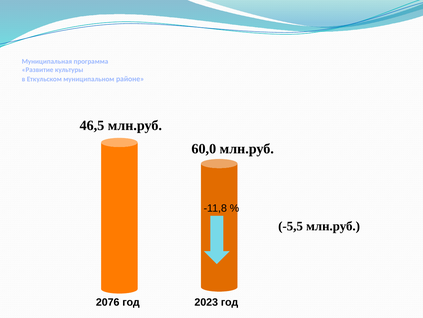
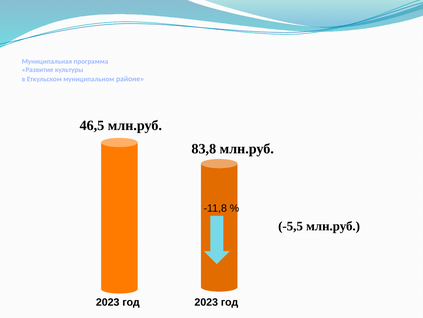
60,0: 60,0 -> 83,8 (204, 148)
2076: 2076 -> 2023 (108, 302)
